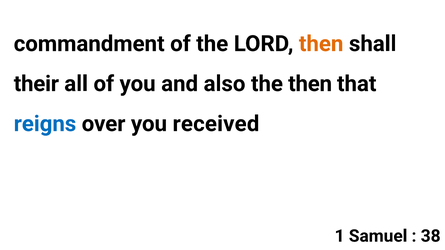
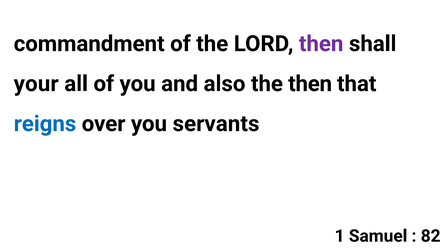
then colour: orange -> purple (321, 44)
their: their -> your (36, 84)
received: received -> servants (216, 124)
38: 38 -> 82 (431, 236)
